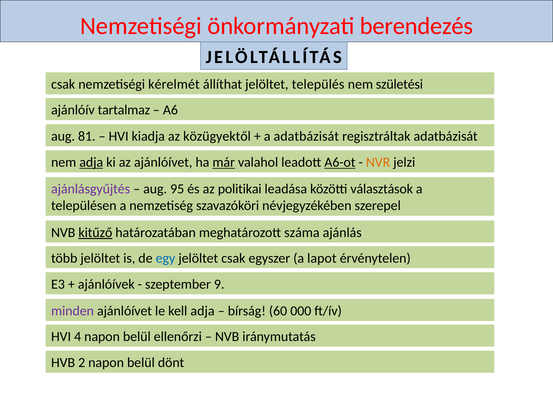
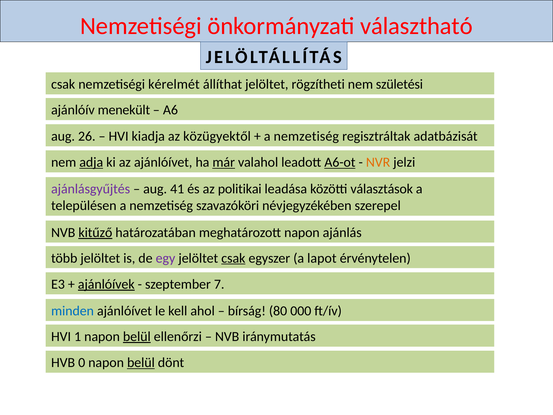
berendezés: berendezés -> választható (416, 26)
település: település -> rögzítheti (318, 84)
tartalmaz: tartalmaz -> menekült (124, 110)
81: 81 -> 26 (87, 136)
adatbázisát: adatbázisát -> nemzetiség (306, 136)
95: 95 -> 41 (177, 189)
meghatározott száma: száma -> napon (302, 232)
egy colour: blue -> purple (166, 258)
csak underline: none -> present (233, 258)
ajánlóívek underline: none -> present (106, 284)
9: 9 -> 7 (219, 284)
minden colour: purple -> blue (73, 311)
kell adja: adja -> ahol (203, 311)
60: 60 -> 80 (278, 311)
4: 4 -> 1 (78, 336)
belül underline: none -> present (137, 336)
2: 2 -> 0 (82, 362)
belül underline: none -> present (141, 362)
